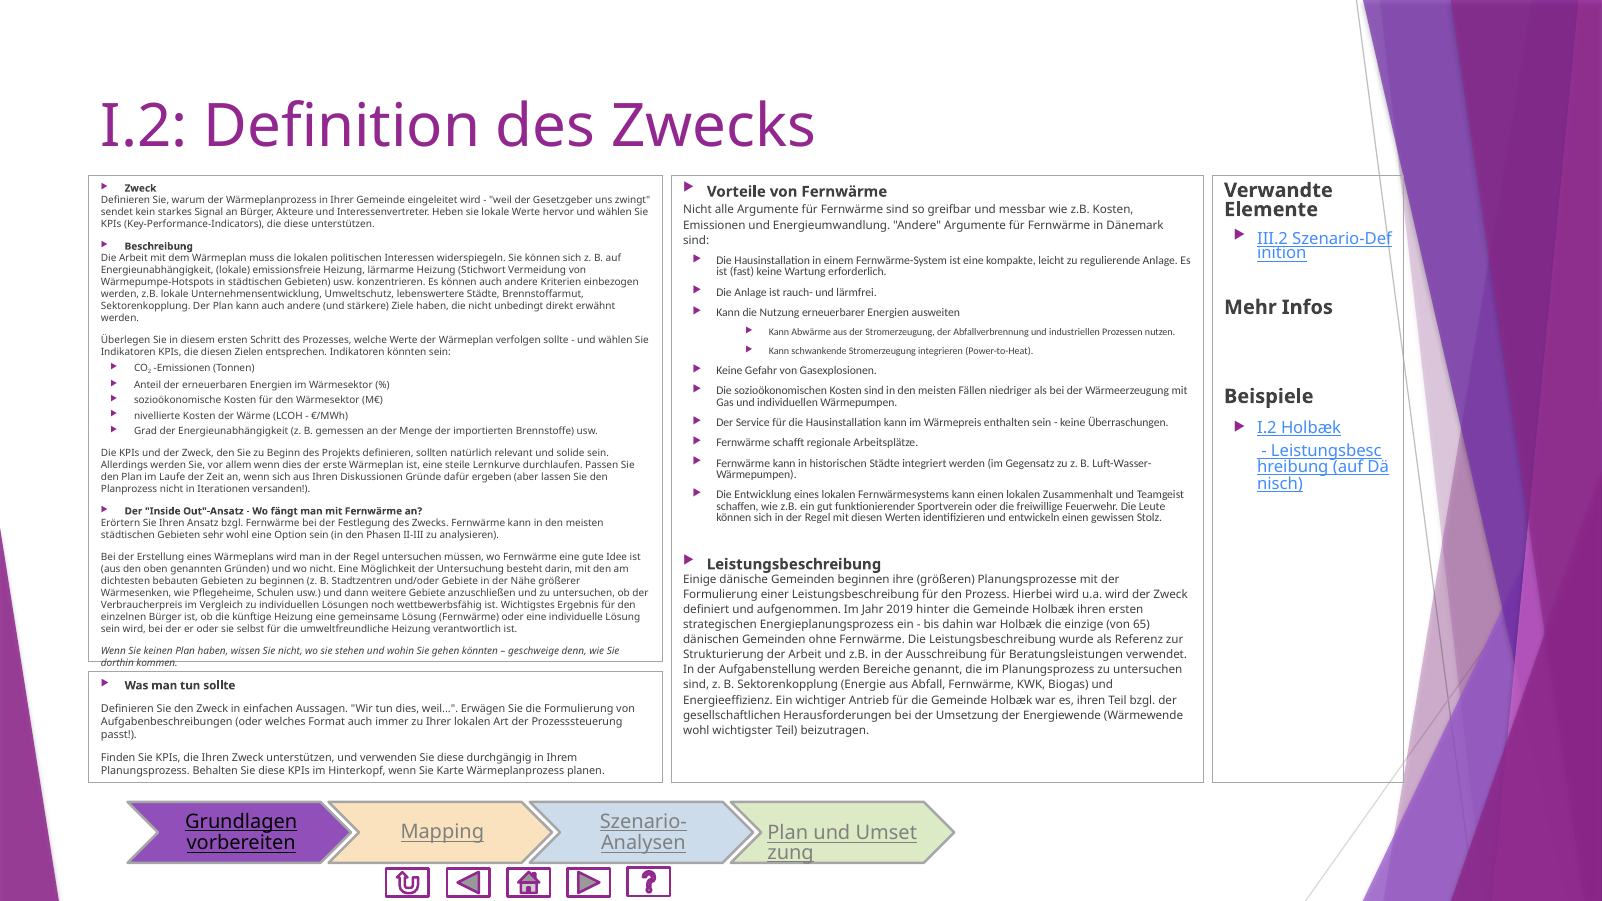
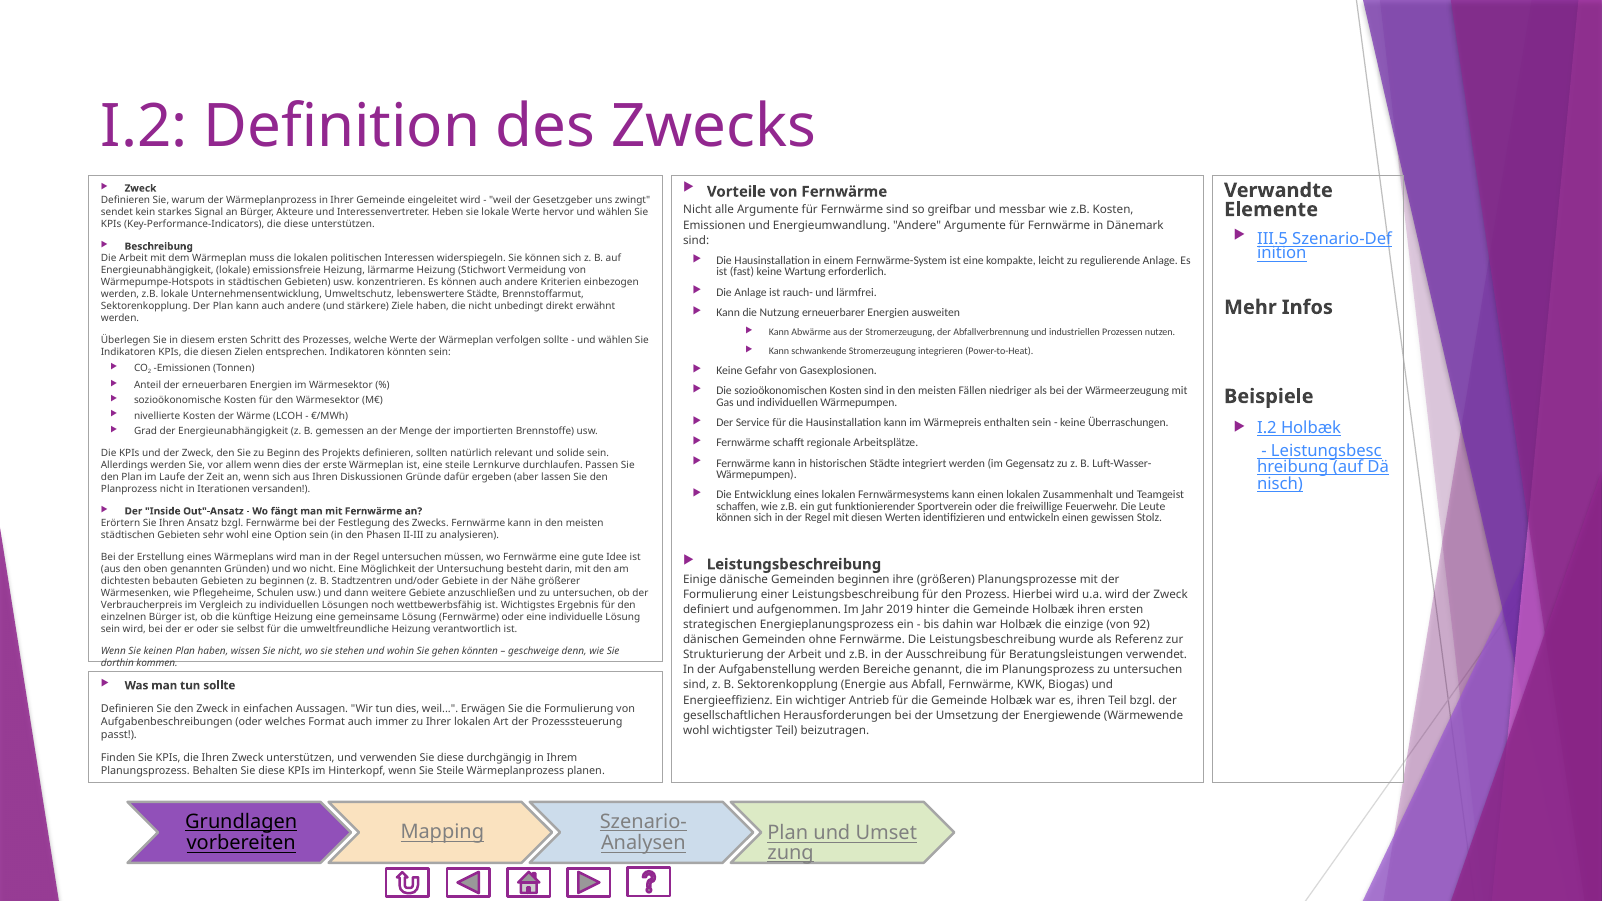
III.2: III.2 -> III.5 (1273, 239)
65: 65 -> 92 (1141, 625)
Sie Karte: Karte -> Steile (450, 771)
